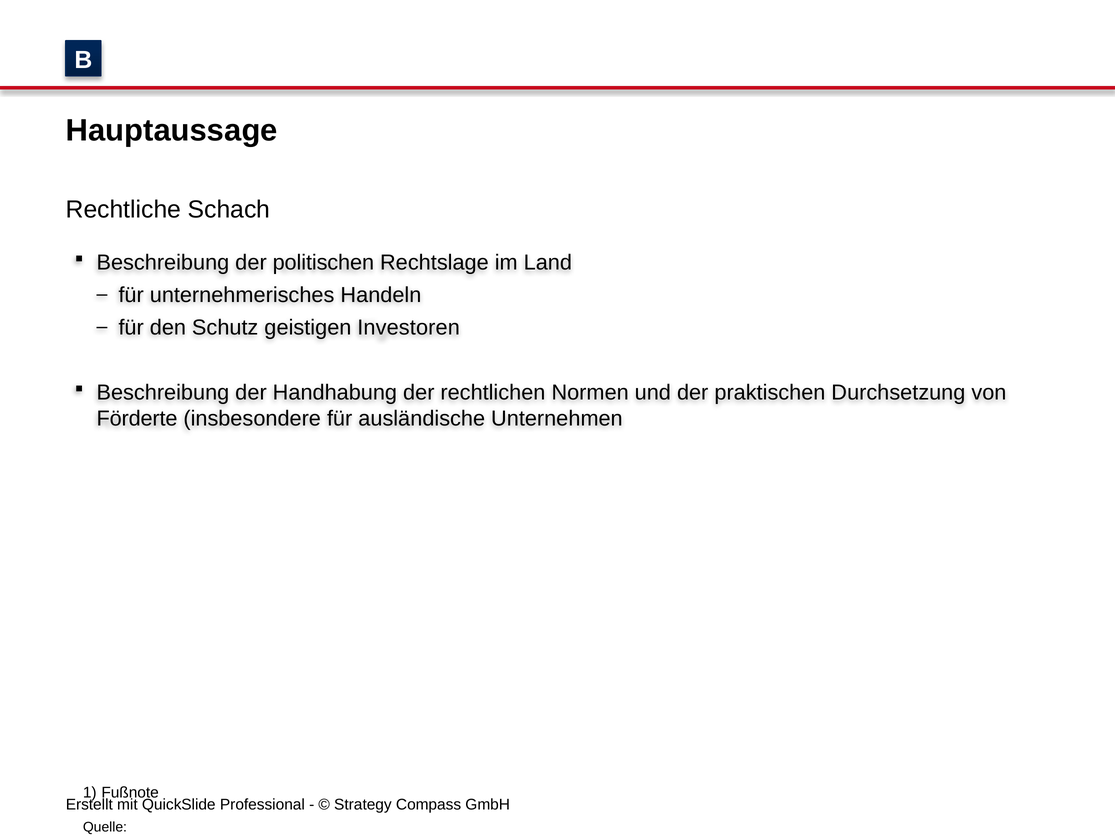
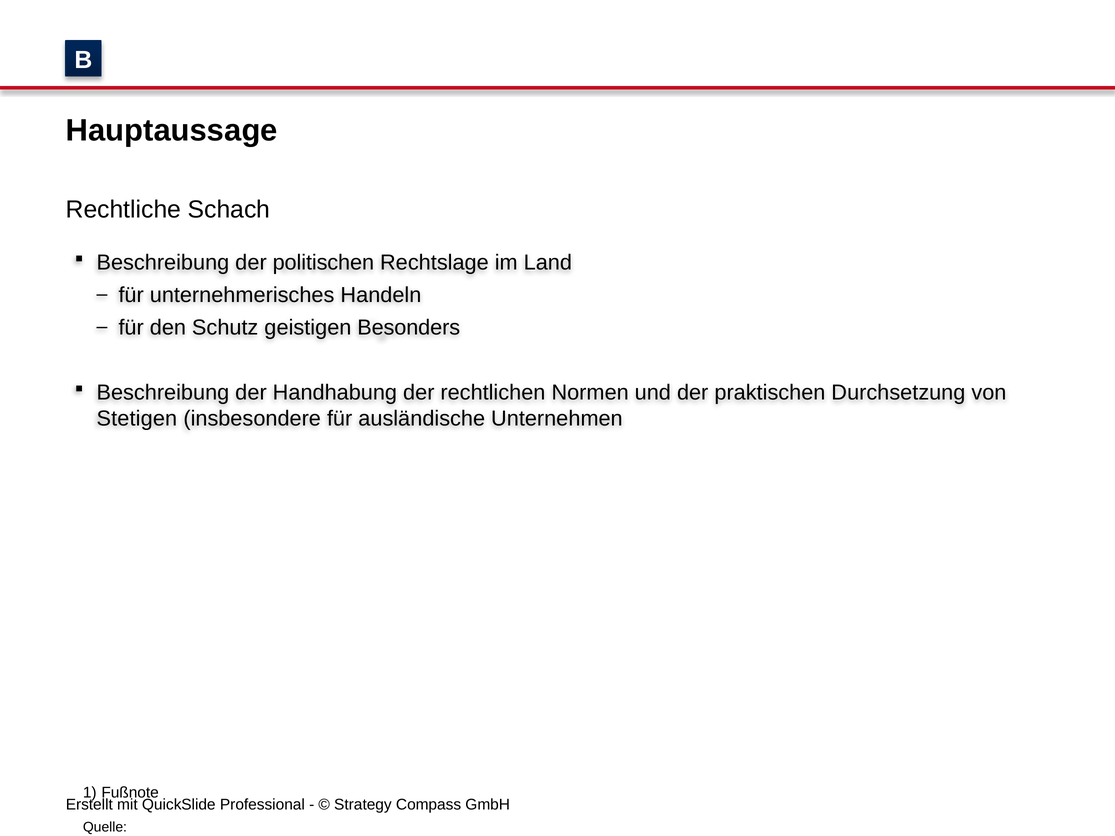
Investoren: Investoren -> Besonders (409, 328)
Förderte: Förderte -> Stetigen (137, 419)
